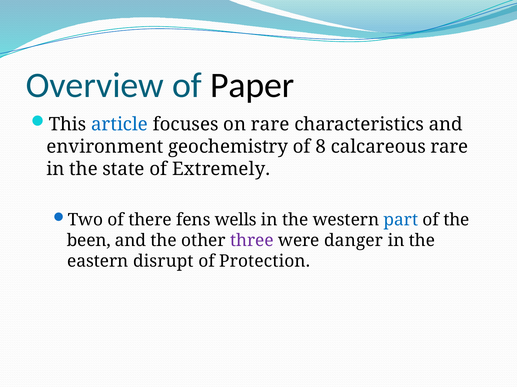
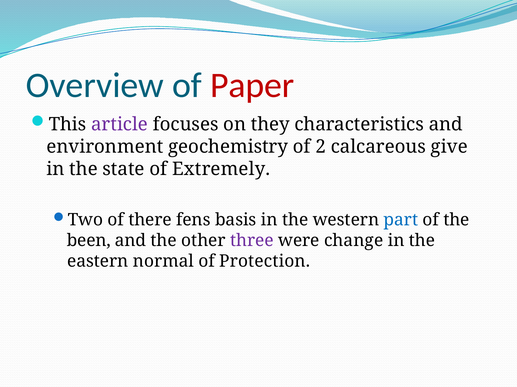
Paper colour: black -> red (252, 85)
article colour: blue -> purple (120, 124)
on rare: rare -> they (270, 124)
8: 8 -> 2 (321, 147)
calcareous rare: rare -> give (449, 147)
wells: wells -> basis (236, 220)
danger: danger -> change (354, 241)
disrupt: disrupt -> normal (163, 262)
